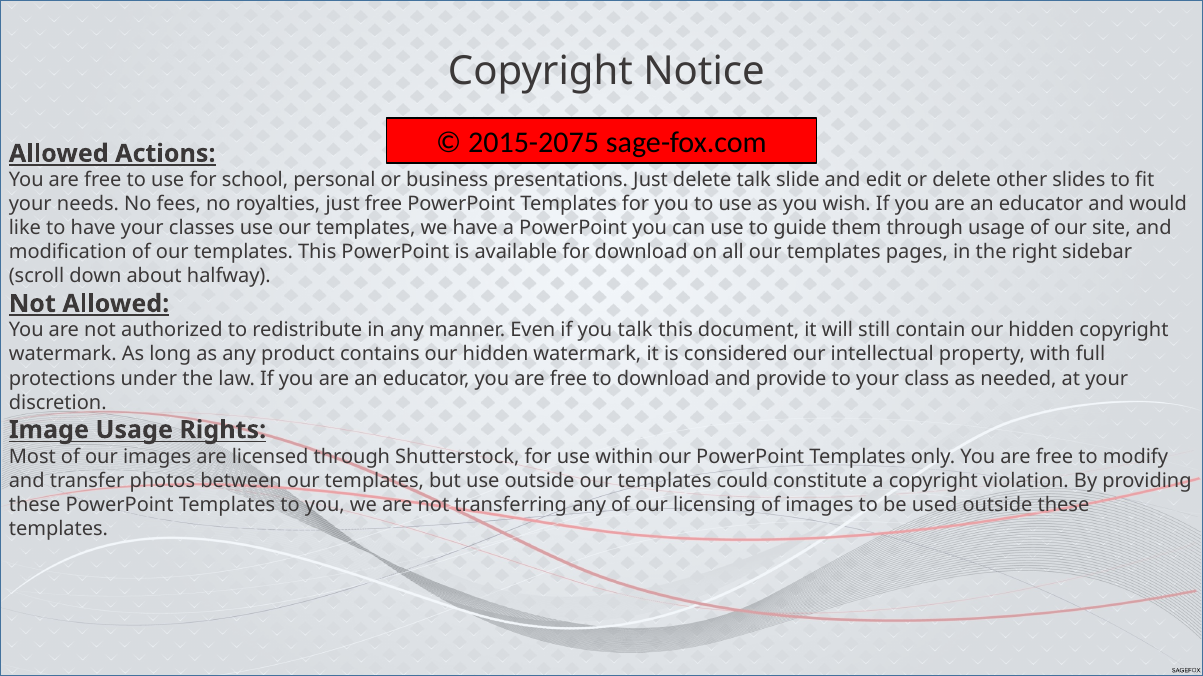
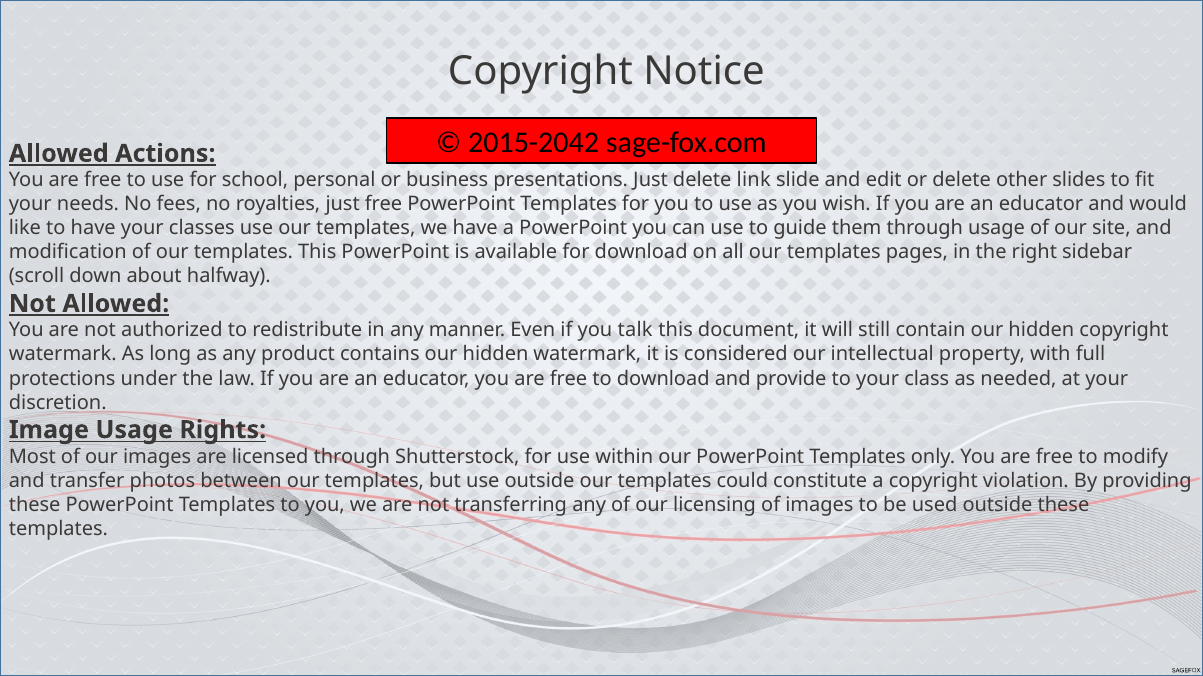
2015-2075: 2015-2075 -> 2015-2042 (534, 143)
delete talk: talk -> link (754, 180)
